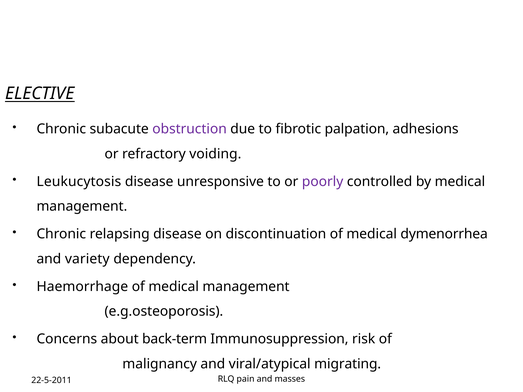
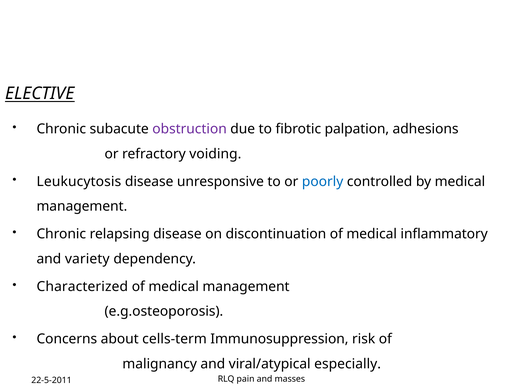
poorly colour: purple -> blue (323, 182)
dymenorrhea: dymenorrhea -> inflammatory (444, 234)
Haemorrhage: Haemorrhage -> Characterized (82, 287)
back-term: back-term -> cells-term (174, 339)
migrating: migrating -> especially (348, 364)
